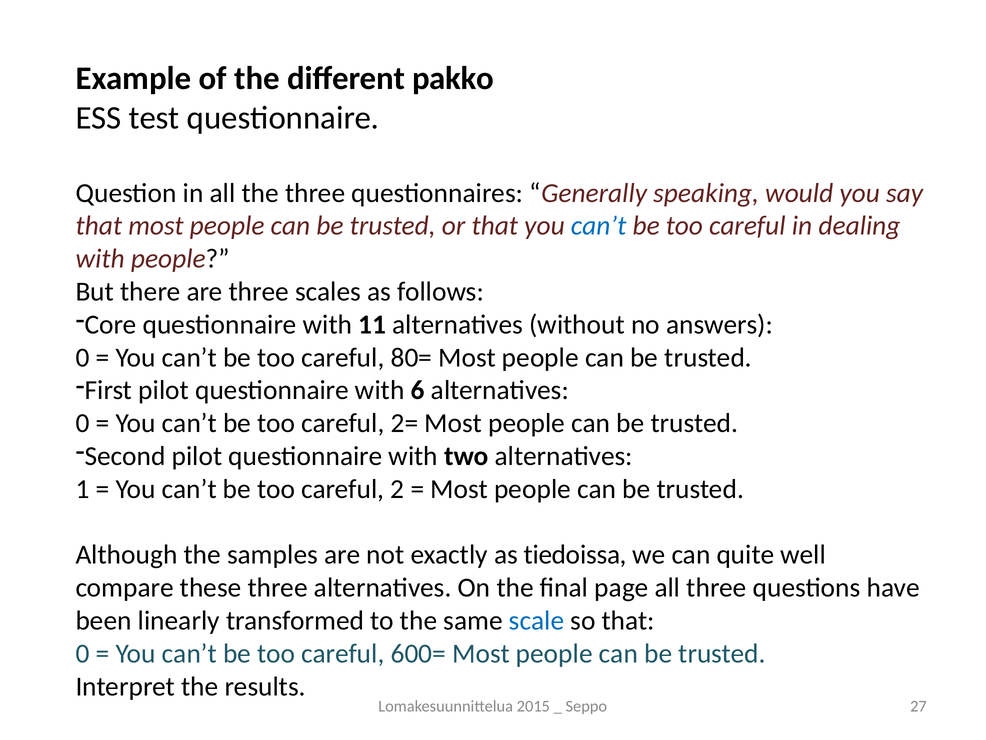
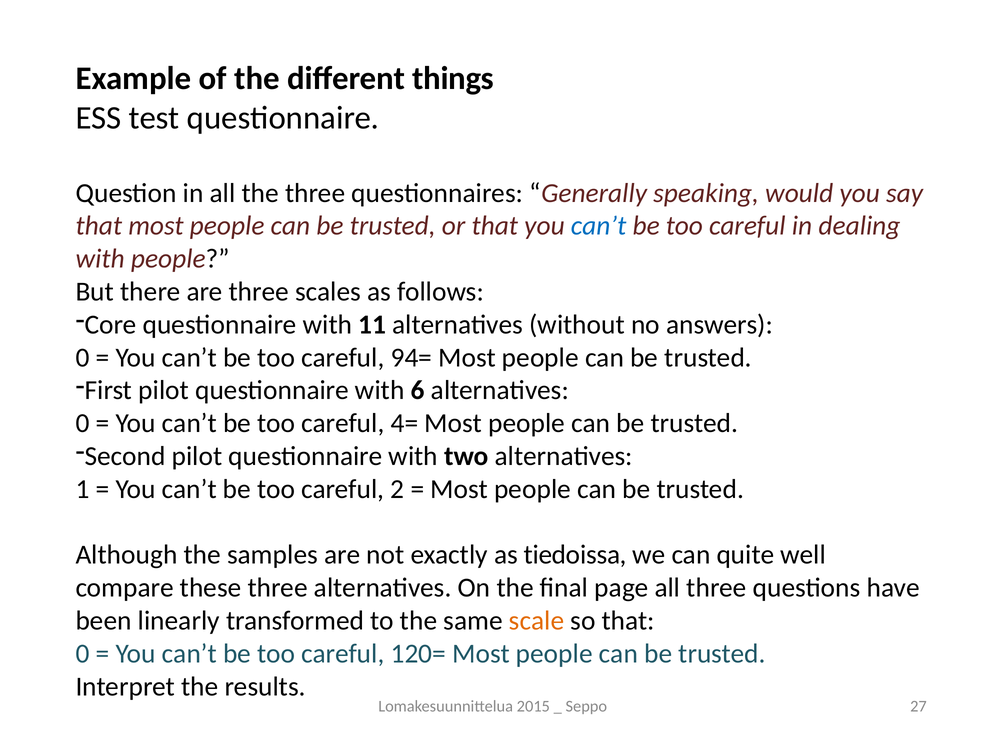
pakko: pakko -> things (453, 78)
80=: 80= -> 94= (411, 357)
2=: 2= -> 4= (404, 423)
scale colour: blue -> orange (537, 620)
600=: 600= -> 120= (418, 653)
